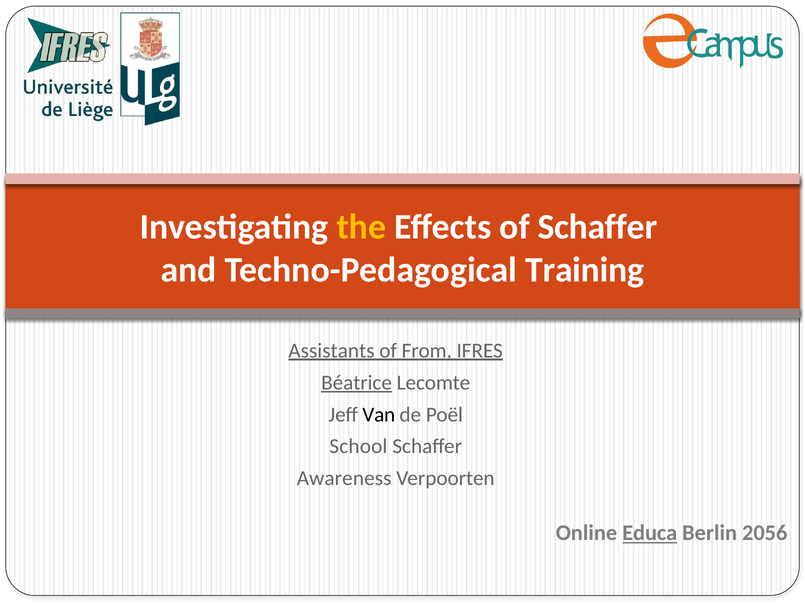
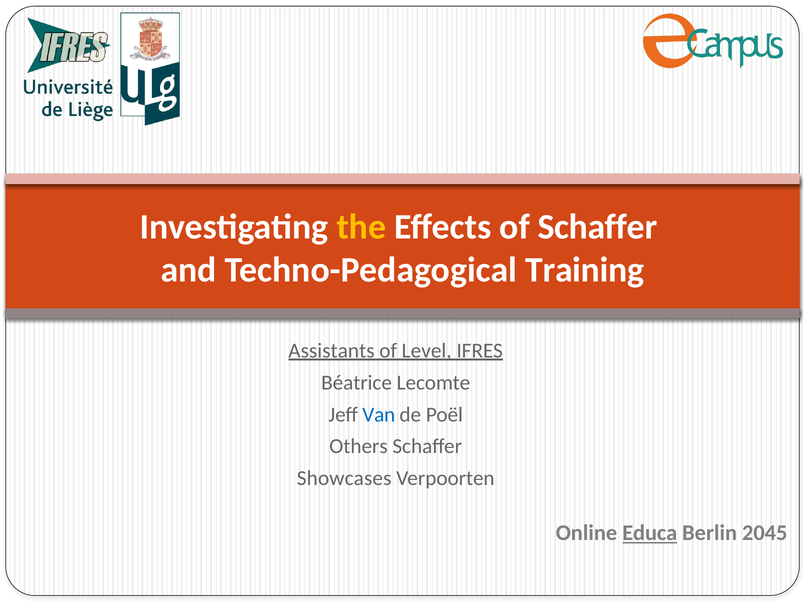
From: From -> Level (427, 350)
Béatrice underline: present -> none (357, 382)
Van colour: black -> blue (379, 414)
School: School -> Others (359, 446)
Awareness: Awareness -> Showcases (344, 478)
2056: 2056 -> 2045 (765, 533)
